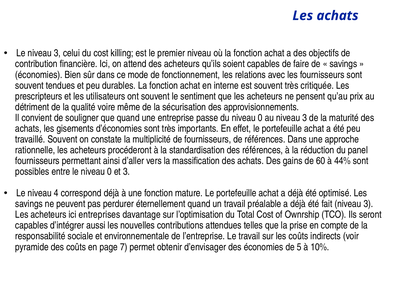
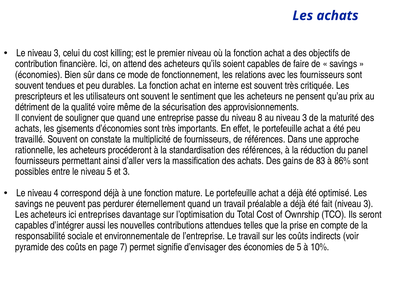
du niveau 0: 0 -> 8 (260, 118)
60: 60 -> 83 (321, 161)
44%: 44% -> 86% (342, 161)
le niveau 0: 0 -> 5 (109, 172)
obtenir: obtenir -> signifie (170, 247)
